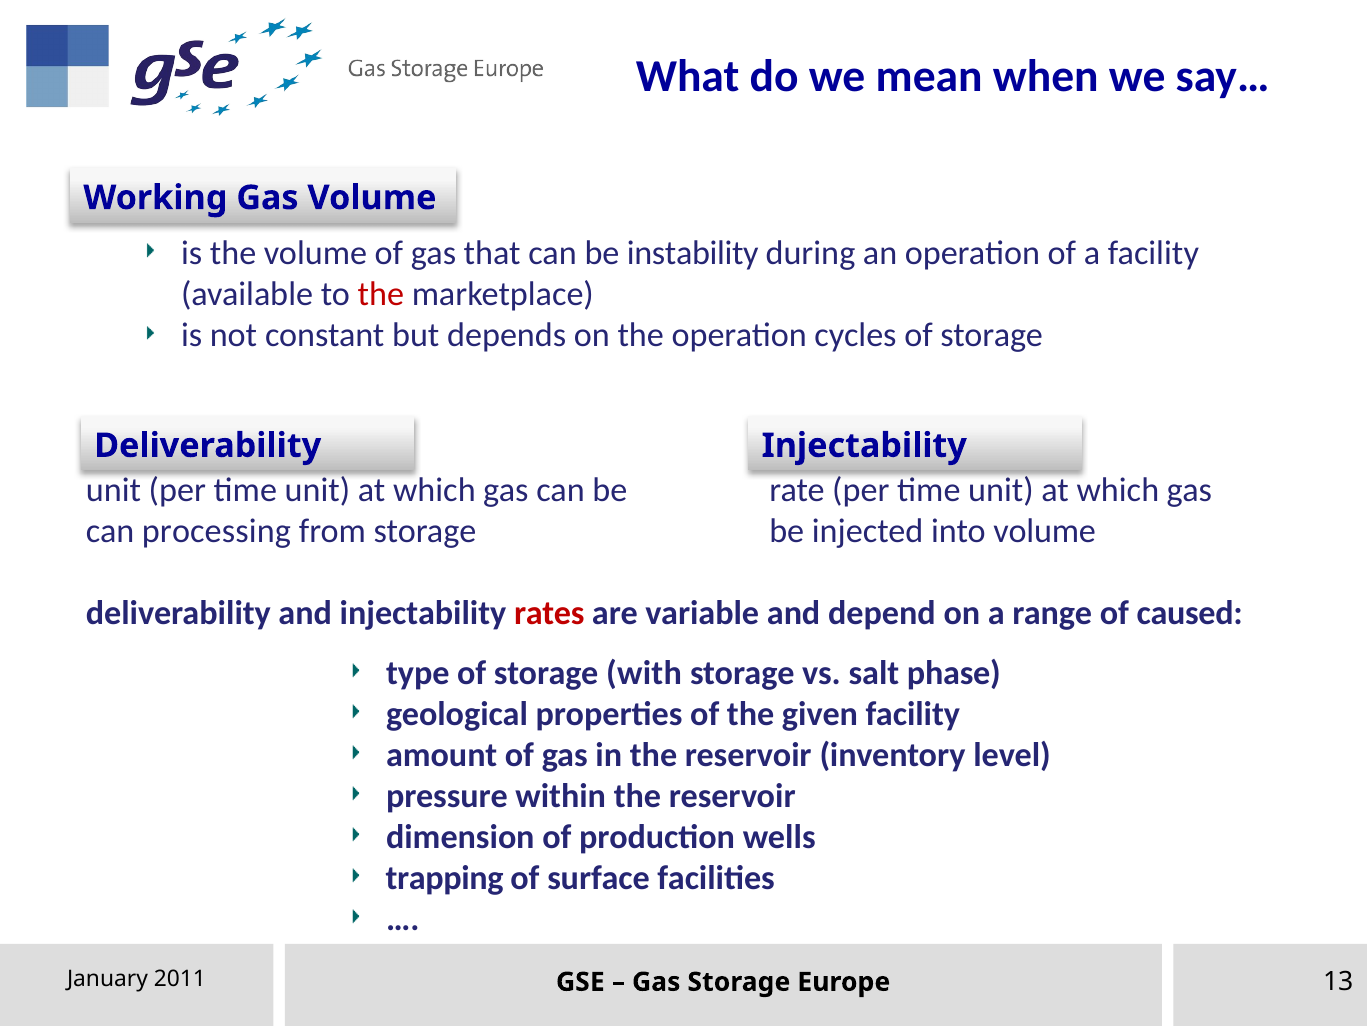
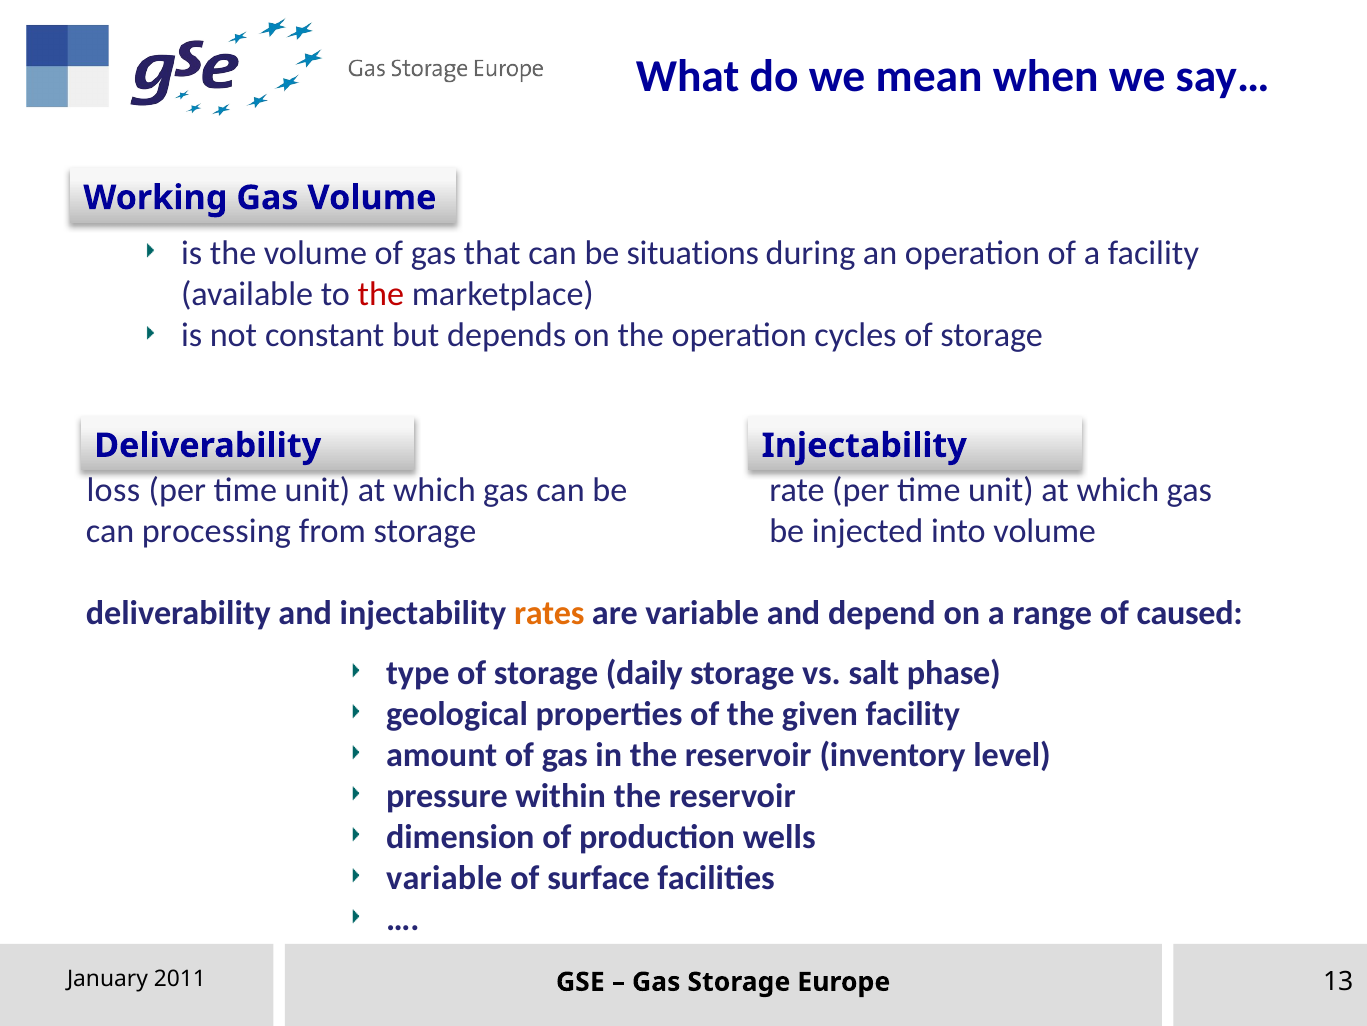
instability: instability -> situations (693, 253)
unit: unit -> loss (113, 490)
rates colour: red -> orange (549, 613)
with: with -> daily (644, 672)
trapping: trapping -> variable (444, 877)
